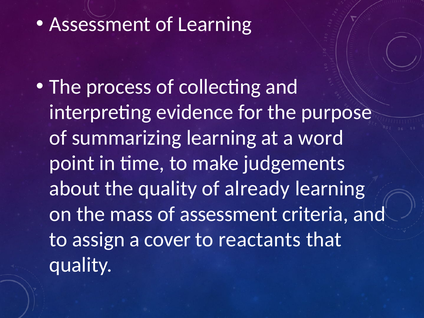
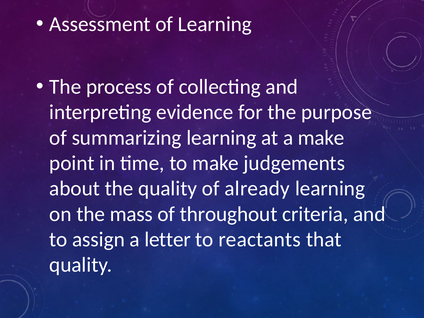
a word: word -> make (321, 138)
of assessment: assessment -> throughout (229, 214)
cover: cover -> letter (168, 240)
